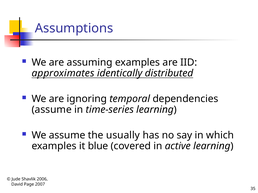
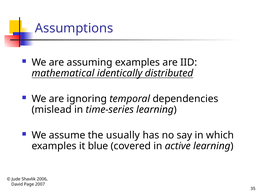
approximates: approximates -> mathematical (63, 73)
assume: assume -> mislead (52, 110)
